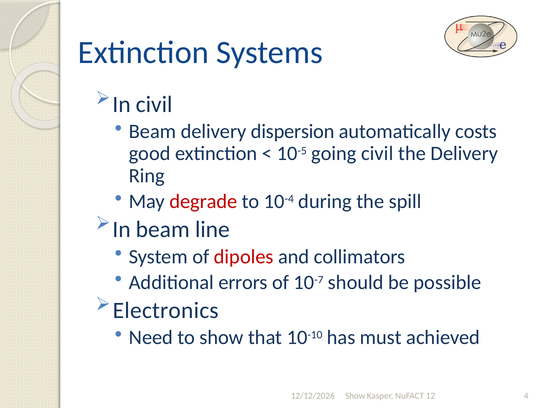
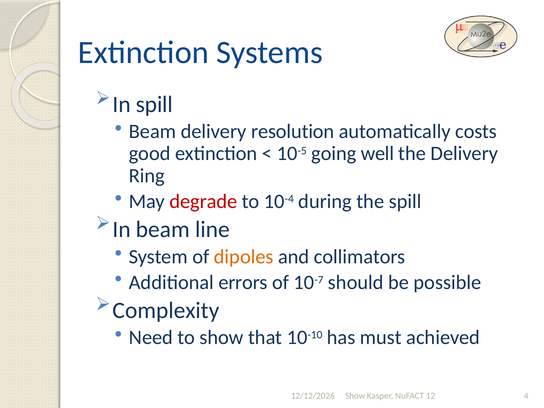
In civil: civil -> spill (154, 105)
dispersion: dispersion -> resolution (293, 132)
going civil: civil -> well (377, 154)
dipoles colour: red -> orange (244, 257)
Electronics: Electronics -> Complexity (166, 311)
